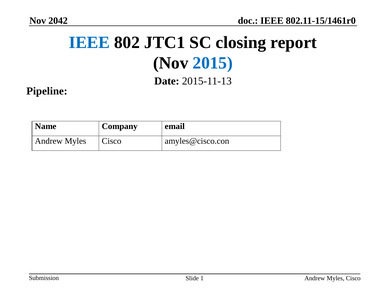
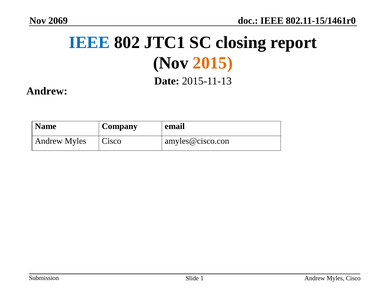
2042: 2042 -> 2069 (58, 21)
2015 colour: blue -> orange (213, 63)
Pipeline: Pipeline -> Andrew (47, 91)
